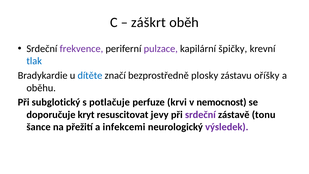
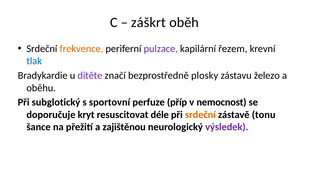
frekvence colour: purple -> orange (81, 49)
špičky: špičky -> řezem (233, 49)
dítěte colour: blue -> purple (90, 75)
oříšky: oříšky -> železo (267, 75)
potlačuje: potlačuje -> sportovní (110, 102)
krvi: krvi -> příp (177, 102)
jevy: jevy -> déle (160, 115)
srdeční colour: purple -> orange (200, 115)
infekcemi: infekcemi -> zajištěnou (124, 127)
